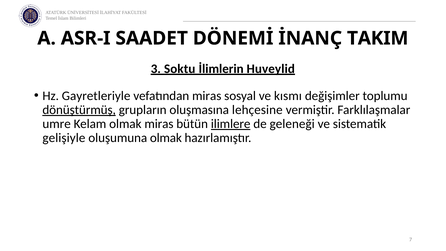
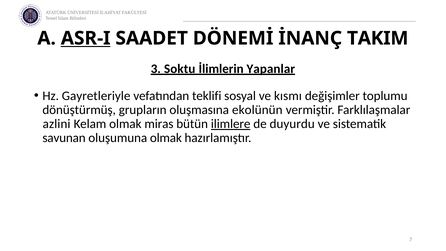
ASR-I underline: none -> present (86, 38)
Huveylid: Huveylid -> Yapanlar (271, 69)
vefatından miras: miras -> teklifi (207, 96)
dönüştürmüş underline: present -> none (79, 110)
lehçesine: lehçesine -> ekolünün (257, 110)
umre: umre -> azlini (57, 124)
geleneği: geleneği -> duyurdu (292, 124)
gelişiyle: gelişiyle -> savunan (64, 138)
